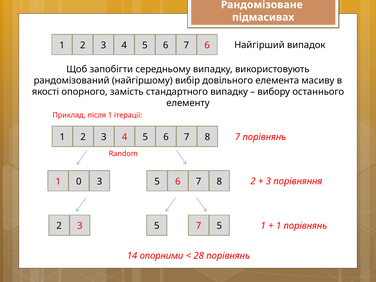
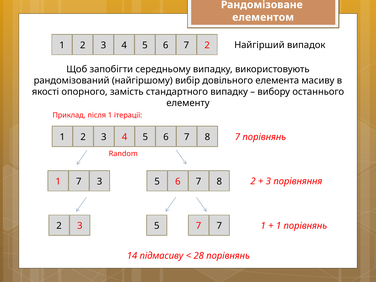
підмасивах: підмасивах -> елементом (263, 17)
6: 6 -> 2 (207, 45)
1 0: 0 -> 7 (79, 181)
5: 5 -> 7 (219, 226)
опорними: опорними -> підмасиву (162, 256)
